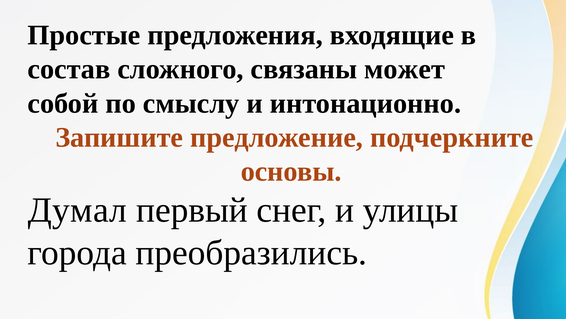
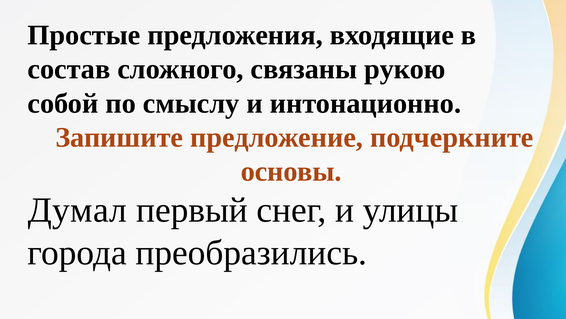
может: может -> рукою (405, 69)
